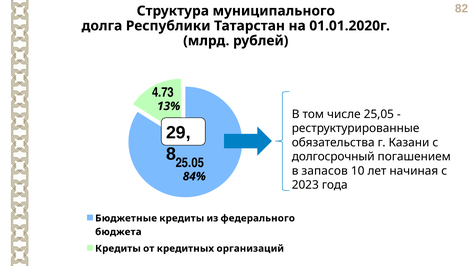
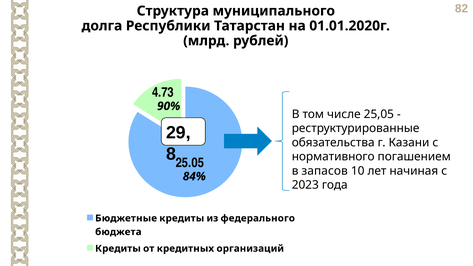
13%: 13% -> 90% (169, 106)
долгосрочный: долгосрочный -> нормативного (333, 157)
